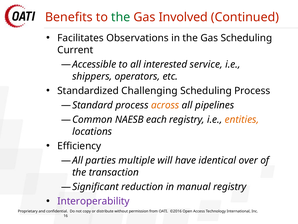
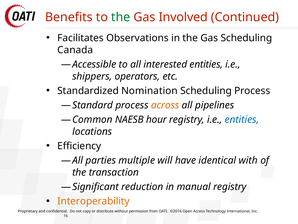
Current: Current -> Canada (75, 50)
interested service: service -> entities (206, 64)
Challenging: Challenging -> Nomination (149, 91)
each: each -> hour (156, 119)
entities colour: orange -> blue (242, 119)
over: over -> with (248, 160)
Interoperability colour: purple -> orange (93, 201)
